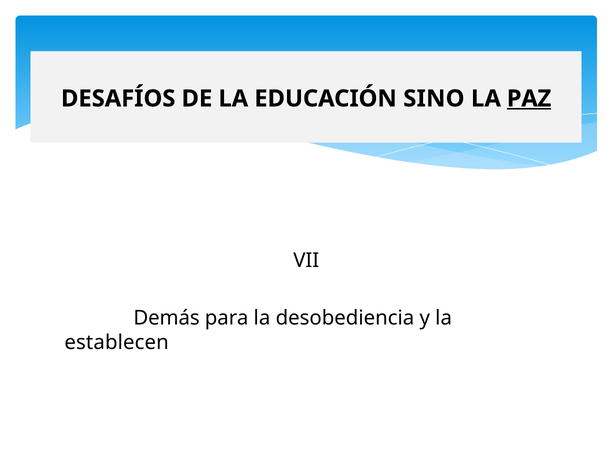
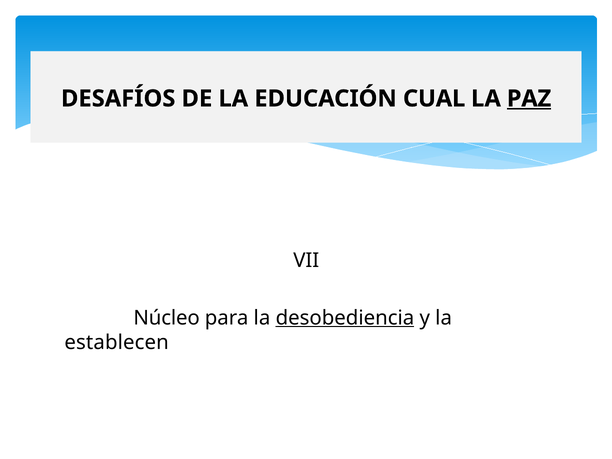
SINO: SINO -> CUAL (434, 99)
Demás: Demás -> Núcleo (167, 318)
desobediencia underline: none -> present (345, 318)
